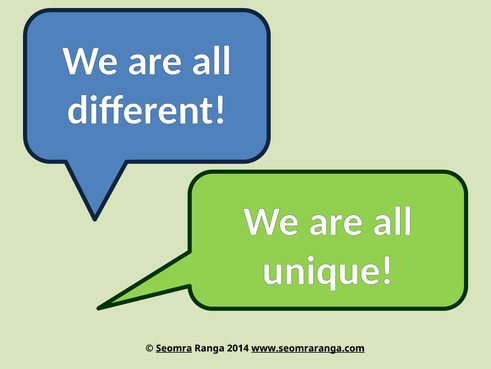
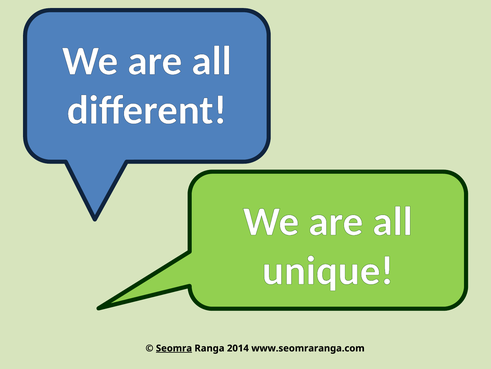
www.seomraranga.com underline: present -> none (308, 348)
